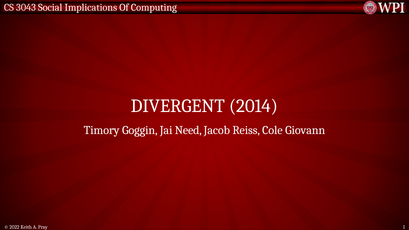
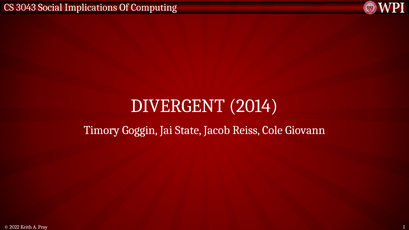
Need: Need -> State (188, 130)
